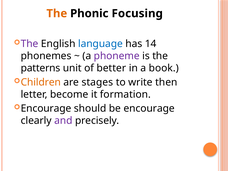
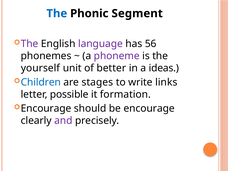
The colour: orange -> blue (57, 13)
Focusing: Focusing -> Segment (137, 13)
language colour: blue -> purple (100, 44)
14: 14 -> 56 (151, 44)
patterns: patterns -> yourself (40, 68)
book: book -> ideas (164, 68)
Children colour: orange -> blue (41, 82)
then: then -> links (166, 82)
become: become -> possible (69, 94)
